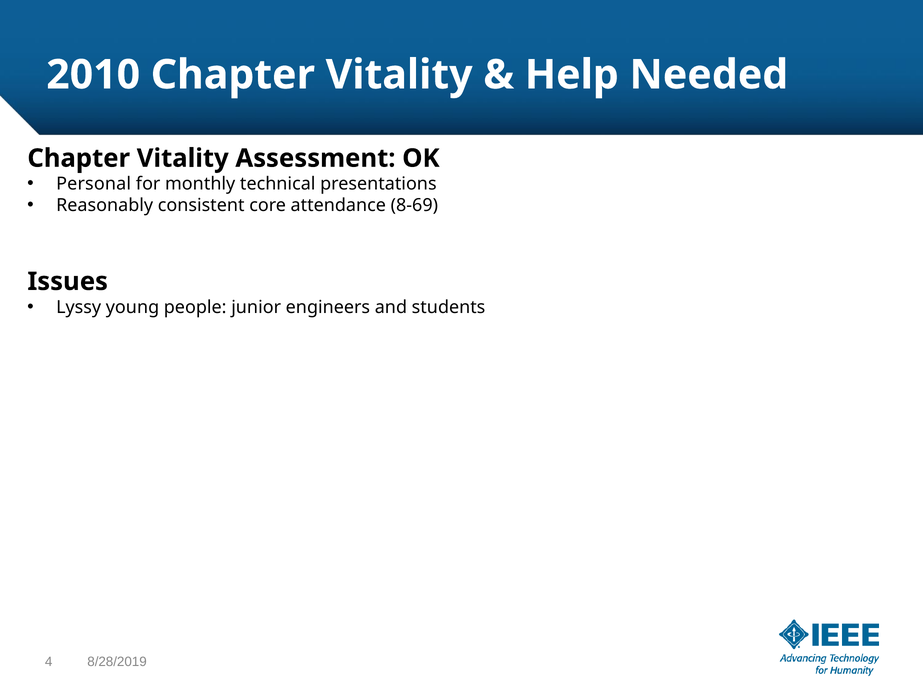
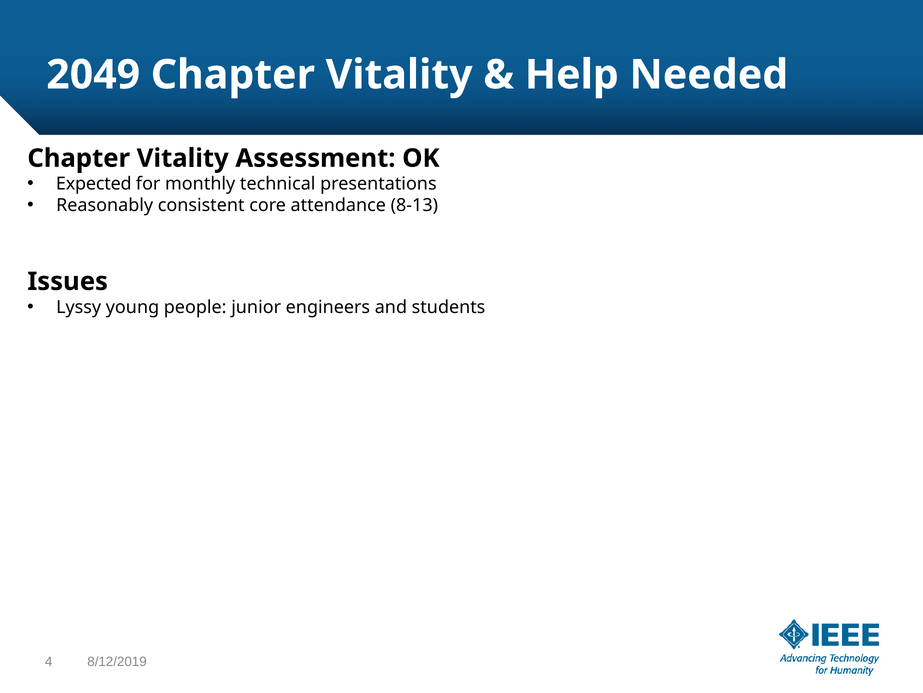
2010: 2010 -> 2049 (93, 75)
Personal: Personal -> Expected (94, 184)
8-69: 8-69 -> 8-13 (414, 205)
8/28/2019: 8/28/2019 -> 8/12/2019 (117, 661)
